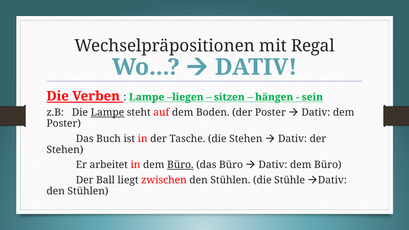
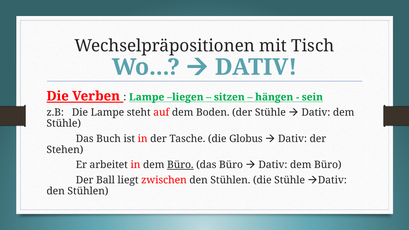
Regal: Regal -> Tisch (313, 46)
Lampe underline: present -> none (107, 113)
der Poster: Poster -> Stühle (270, 113)
Poster: Poster -> Stühle (64, 124)
die Stehen: Stehen -> Globus (246, 139)
